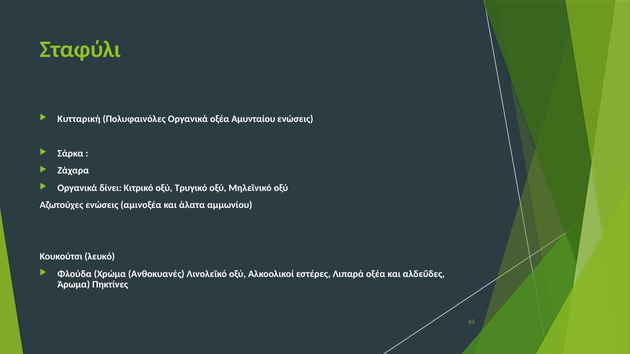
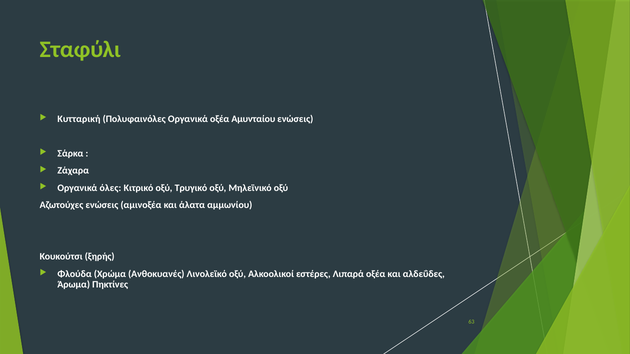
δίνει: δίνει -> όλες (110, 188)
λευκό: λευκό -> ξηρής (100, 257)
